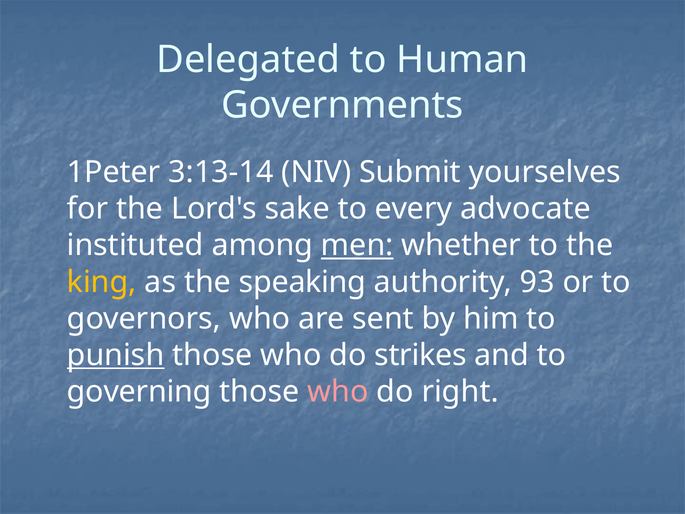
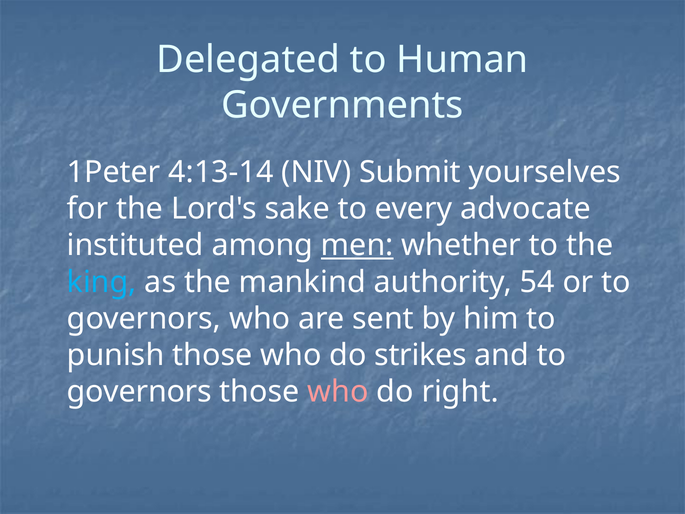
3:13-14: 3:13-14 -> 4:13-14 (221, 172)
king colour: yellow -> light blue (102, 282)
speaking: speaking -> mankind (302, 282)
93: 93 -> 54 (537, 282)
punish underline: present -> none (116, 355)
governing: governing -> governors (139, 391)
